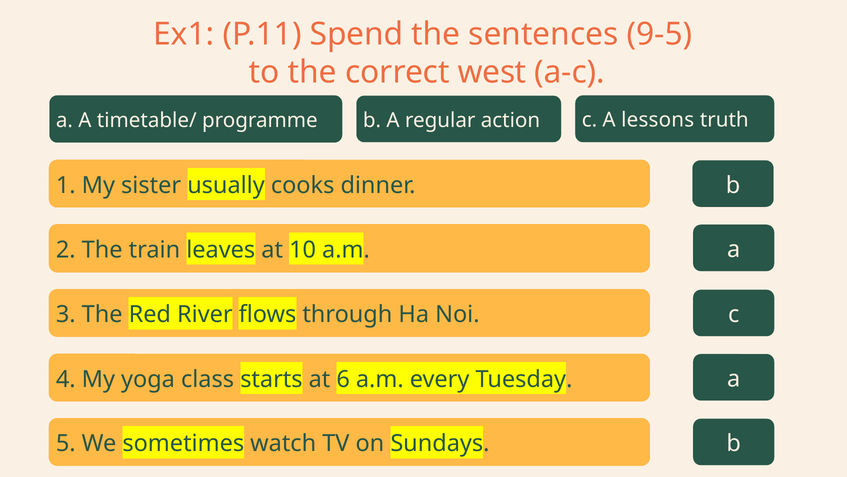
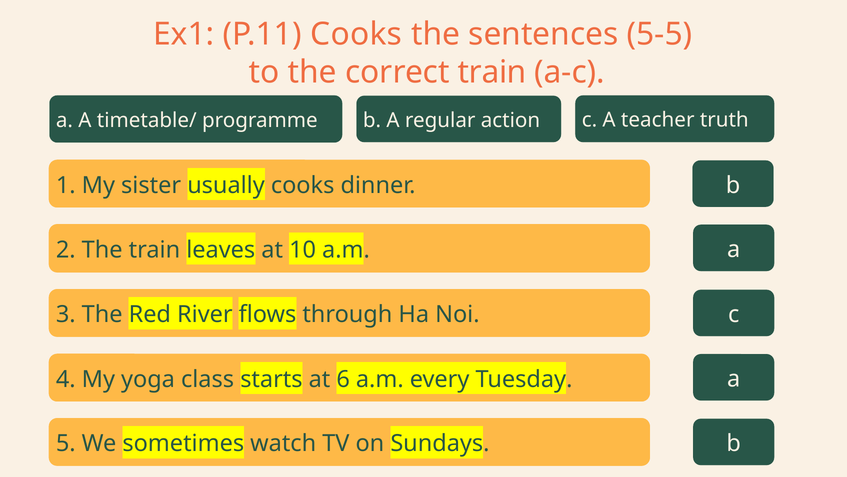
P.11 Spend: Spend -> Cooks (356, 34)
9-5: 9-5 -> 5-5 (659, 34)
correct west: west -> train (492, 72)
lessons: lessons -> teacher (658, 120)
